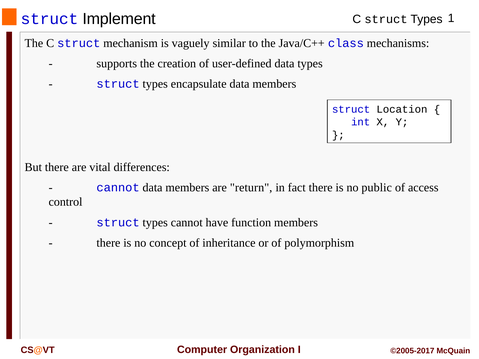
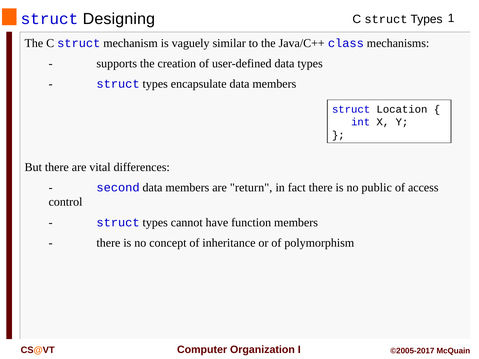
Implement: Implement -> Designing (119, 19)
cannot: cannot -> second (118, 188)
